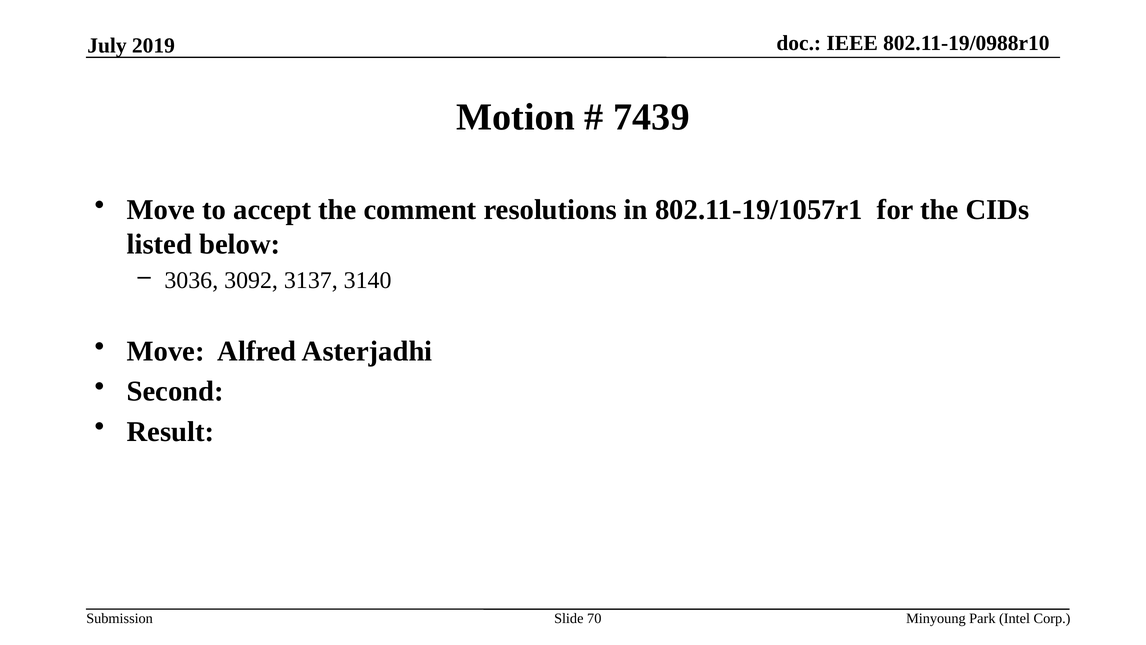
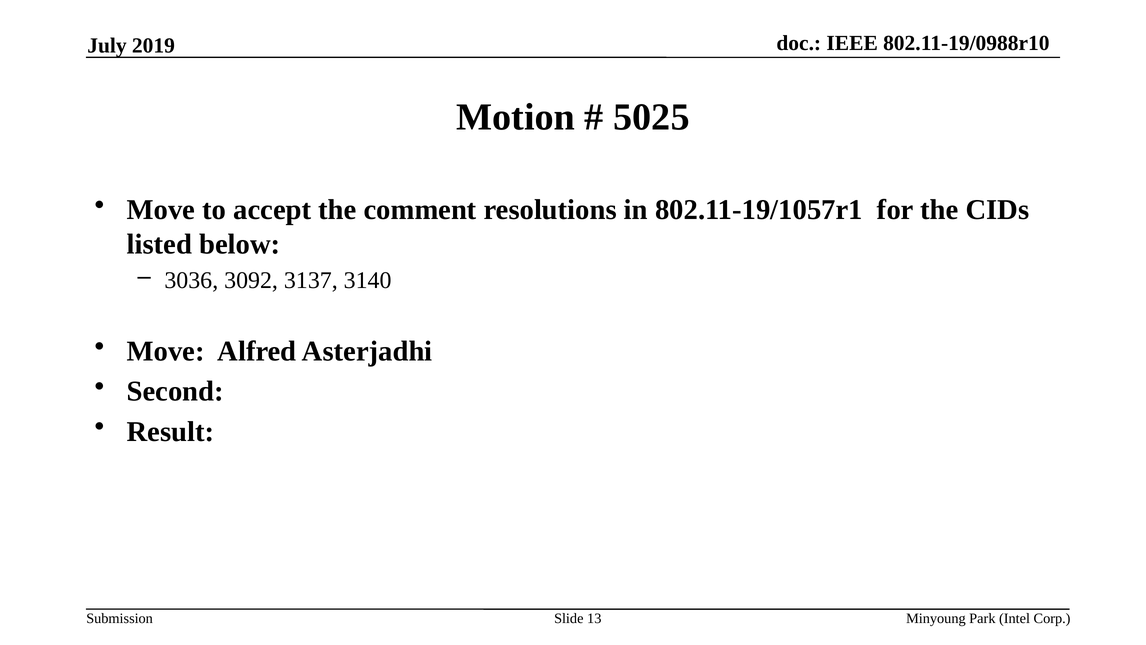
7439: 7439 -> 5025 (651, 117)
70: 70 -> 13 (594, 618)
